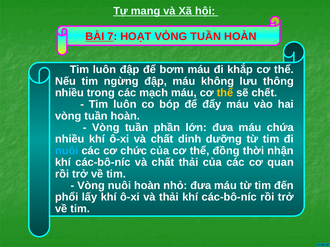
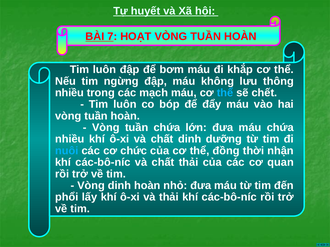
mang: mang -> huyết (146, 11)
thể colour: yellow -> light blue (225, 93)
tuần phần: phần -> chứa (167, 128)
Vòng nuôi: nuôi -> dinh (119, 186)
